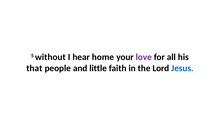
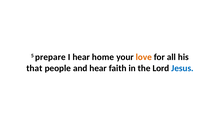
without: without -> prepare (50, 57)
love colour: purple -> orange (144, 57)
and little: little -> hear (98, 68)
